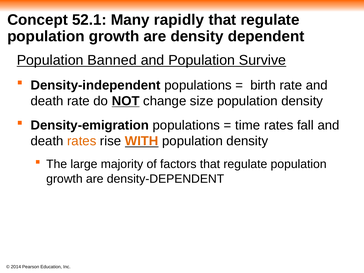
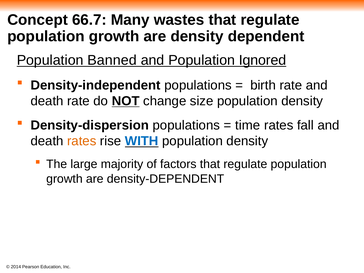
52.1: 52.1 -> 66.7 (89, 20)
rapidly: rapidly -> wastes (179, 20)
Survive: Survive -> Ignored (263, 60)
Density-emigration: Density-emigration -> Density-dispersion (90, 125)
WITH colour: orange -> blue (142, 141)
